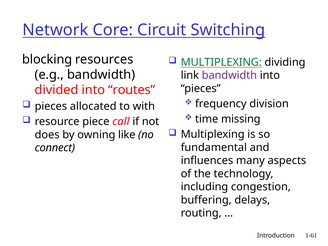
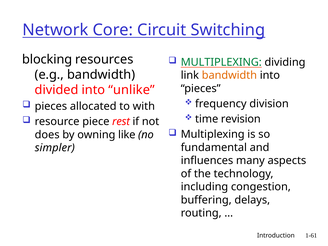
bandwidth colour: purple -> orange (229, 75)
routes: routes -> unlike (132, 90)
missing: missing -> revision (241, 119)
call: call -> rest (121, 122)
connect: connect -> simpler (55, 148)
